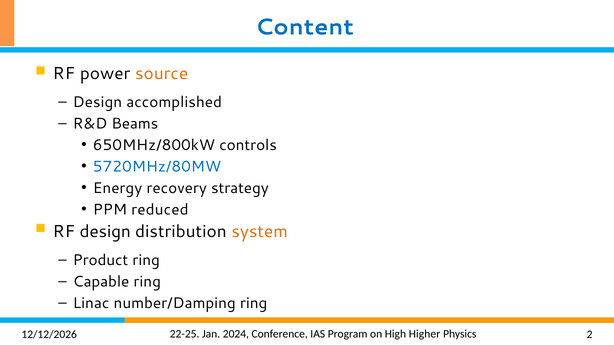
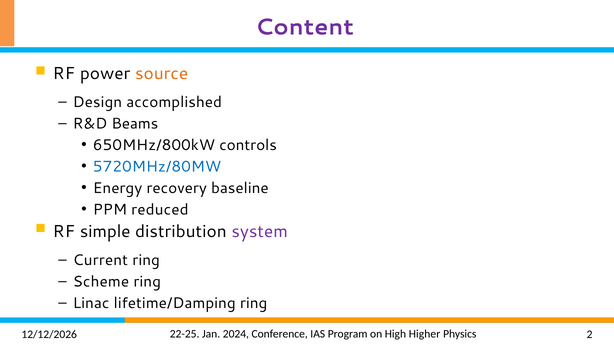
Content colour: blue -> purple (305, 27)
strategy: strategy -> baseline (240, 188)
RF design: design -> simple (105, 232)
system colour: orange -> purple (260, 232)
Product: Product -> Current (100, 260)
Capable: Capable -> Scheme (101, 282)
number/Damping: number/Damping -> lifetime/Damping (175, 303)
